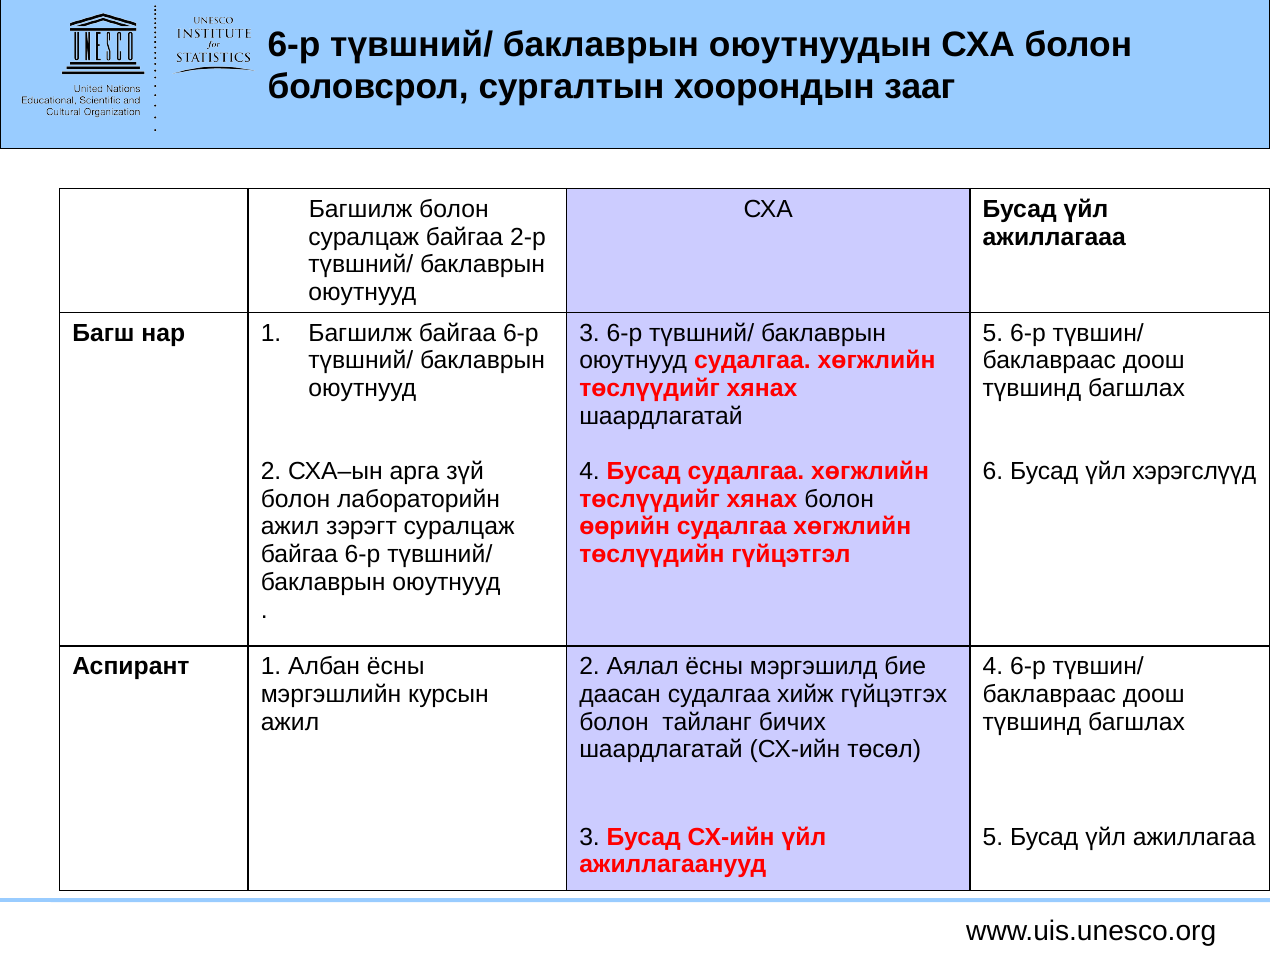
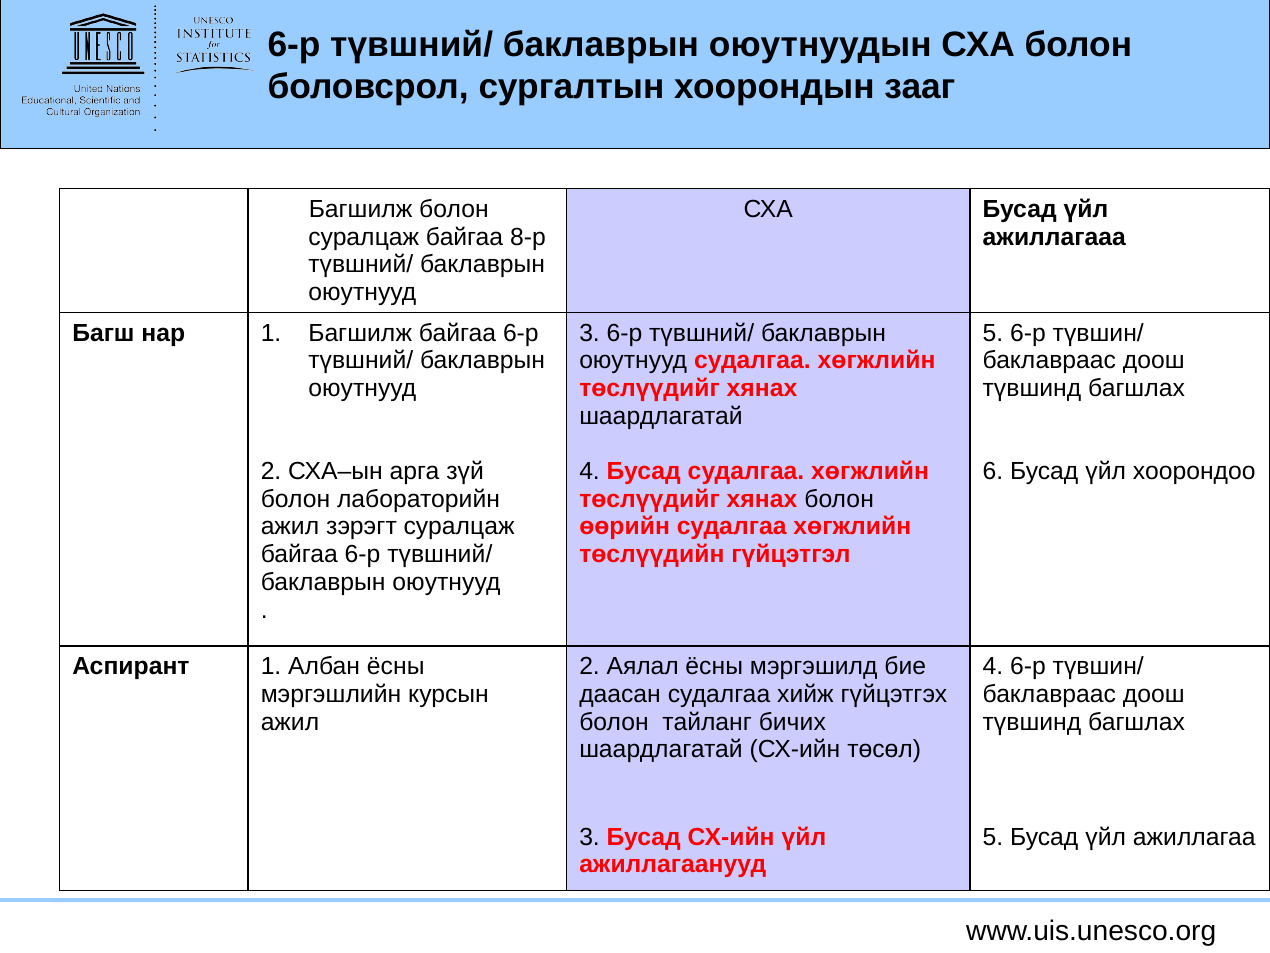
2-р: 2-р -> 8-р (528, 237)
хэрэгслүүд: хэрэгслүүд -> хоорондоо (1194, 471)
